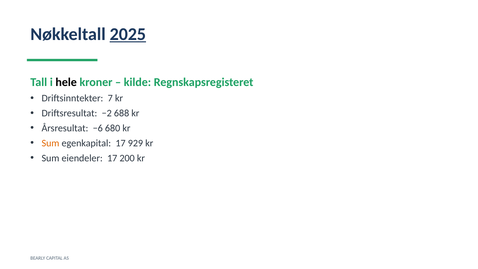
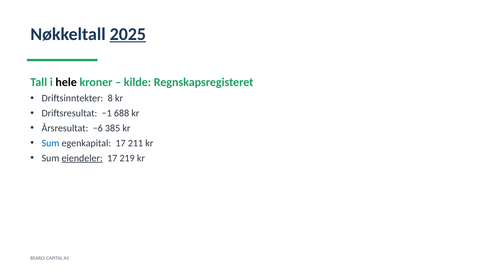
7: 7 -> 8 (110, 98)
−2: −2 -> −1 (107, 113)
680: 680 -> 385 (113, 128)
Sum colour: orange -> blue (50, 143)
929: 929 -> 211 (135, 143)
eiendeler underline: none -> present (82, 158)
200: 200 -> 219 (127, 158)
